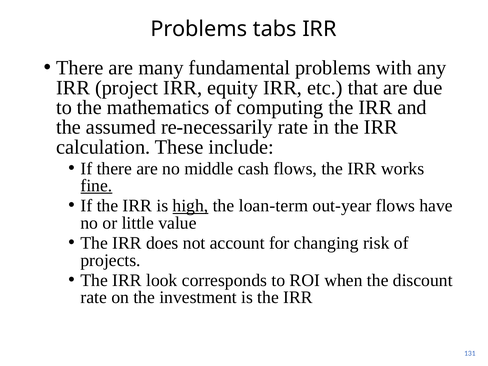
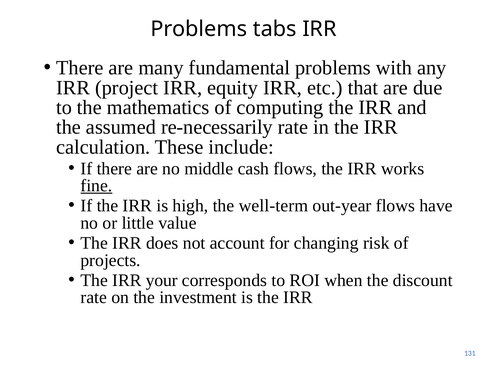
high underline: present -> none (190, 206)
loan-term: loan-term -> well-term (273, 206)
look: look -> your (162, 280)
